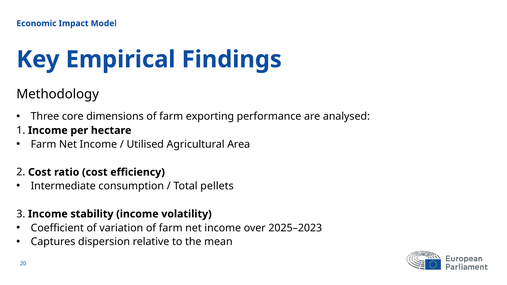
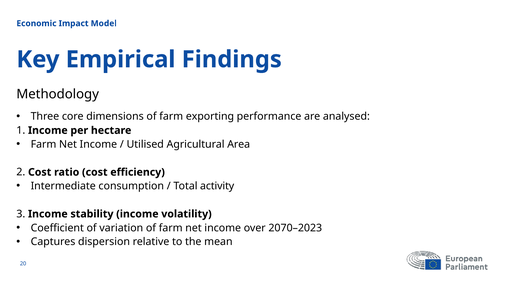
pellets: pellets -> activity (217, 186)
2025–2023: 2025–2023 -> 2070–2023 (295, 228)
